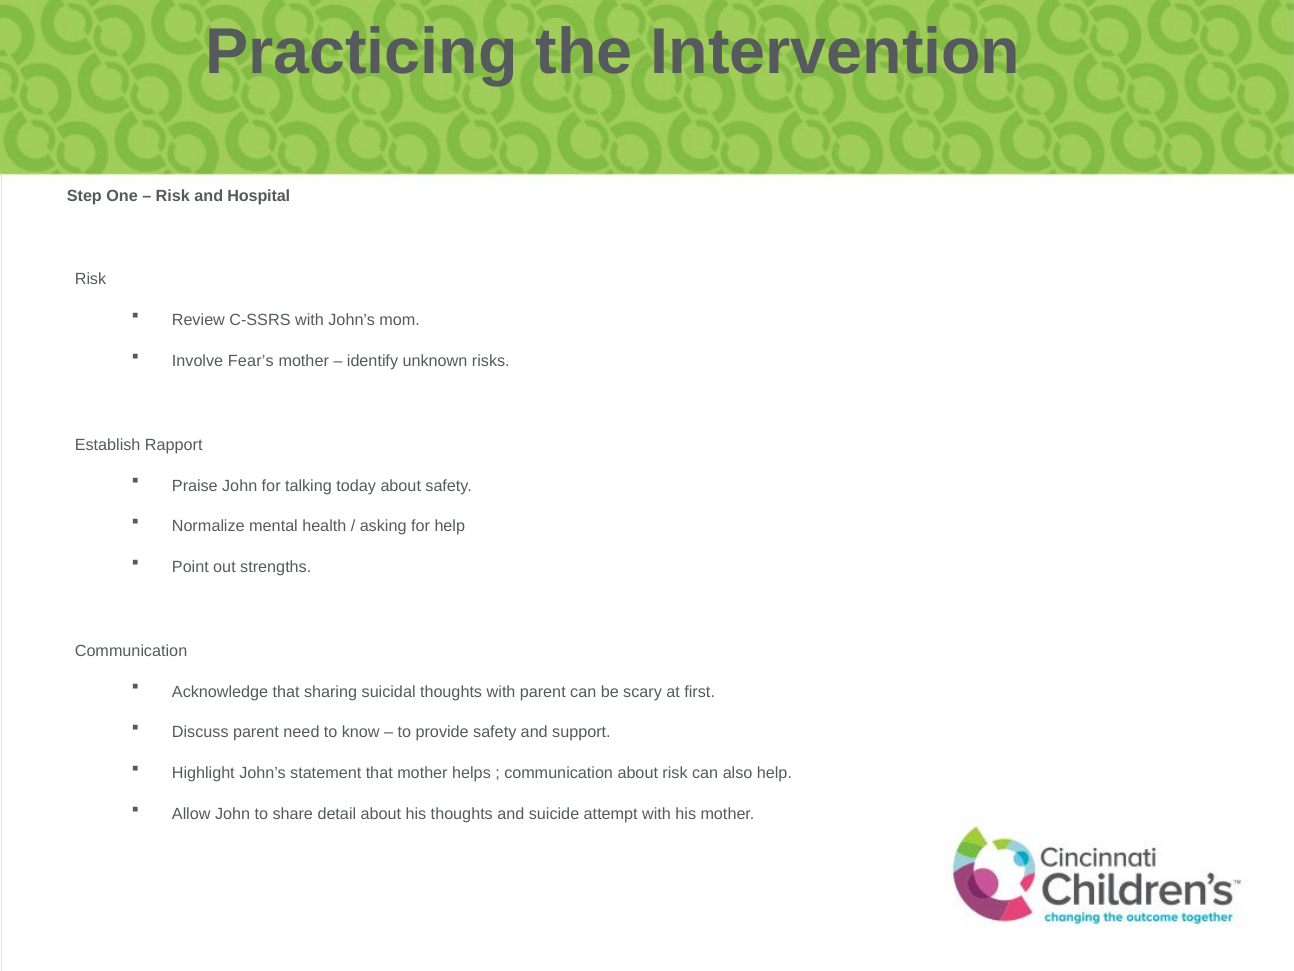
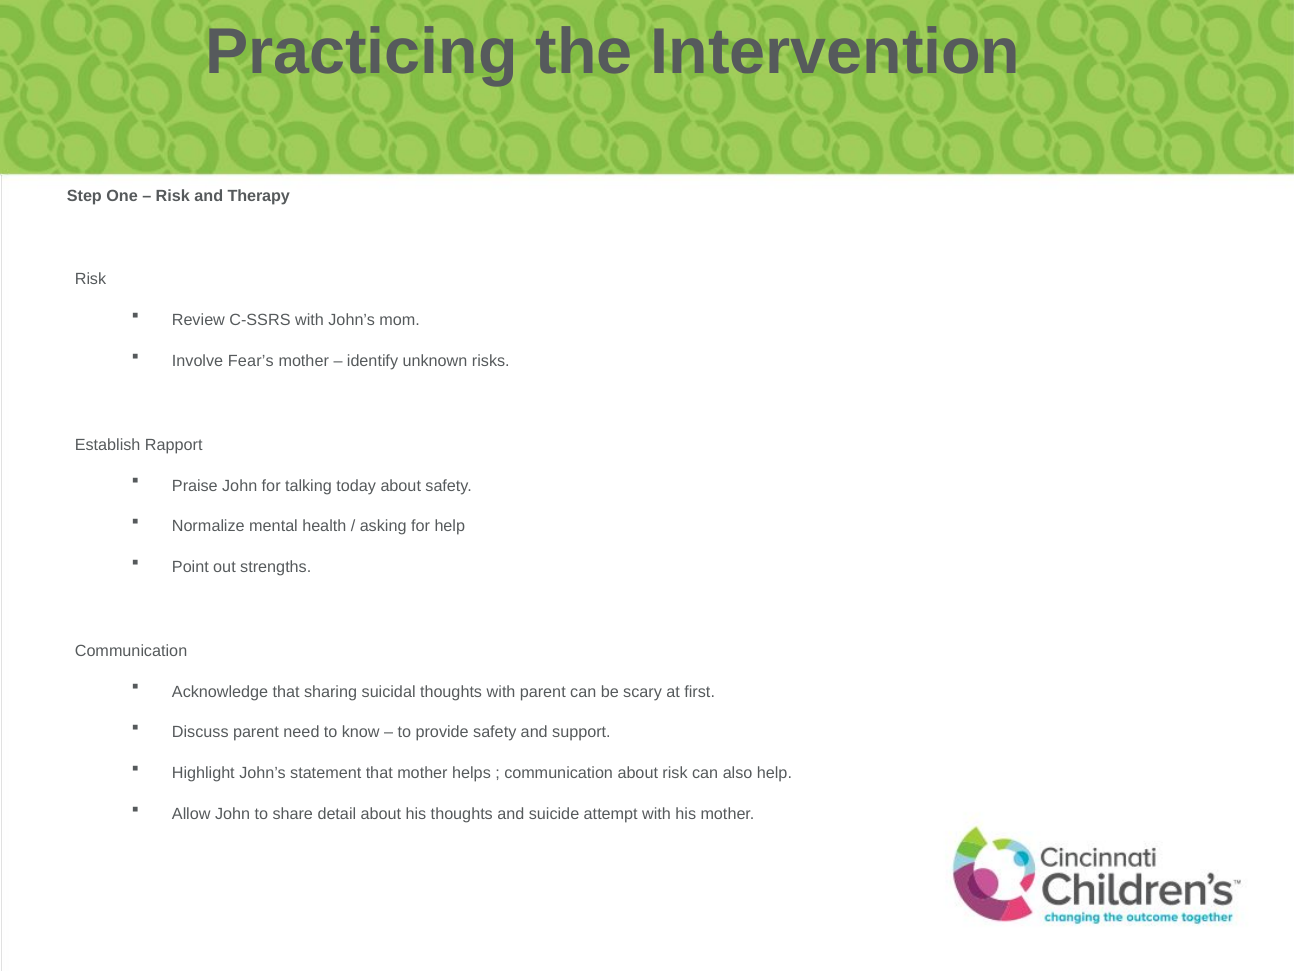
Hospital: Hospital -> Therapy (259, 196)
